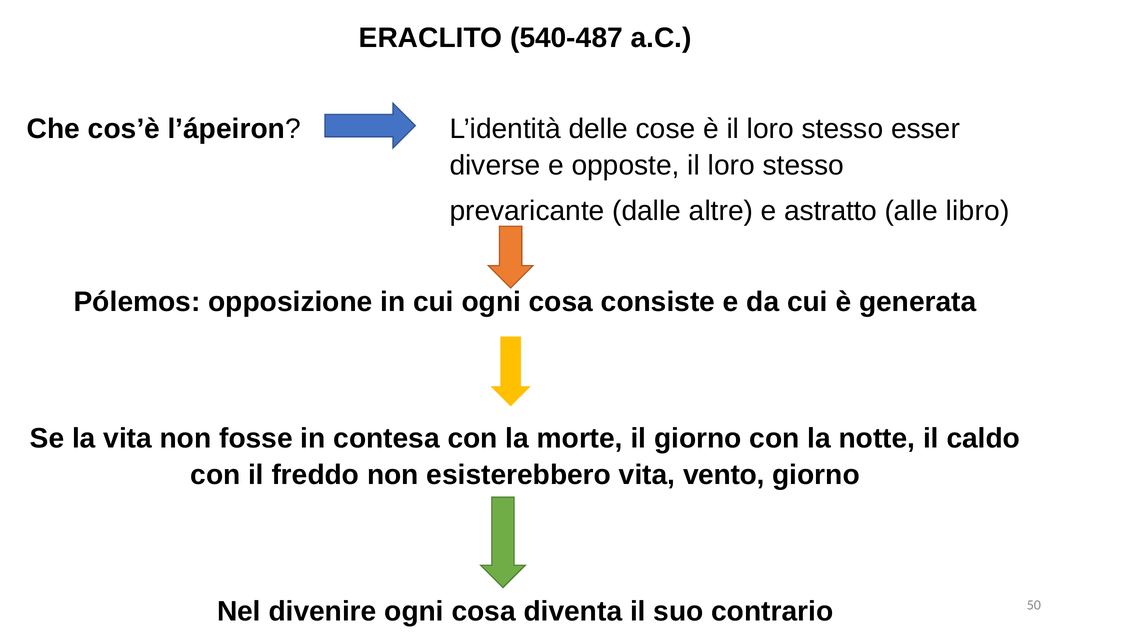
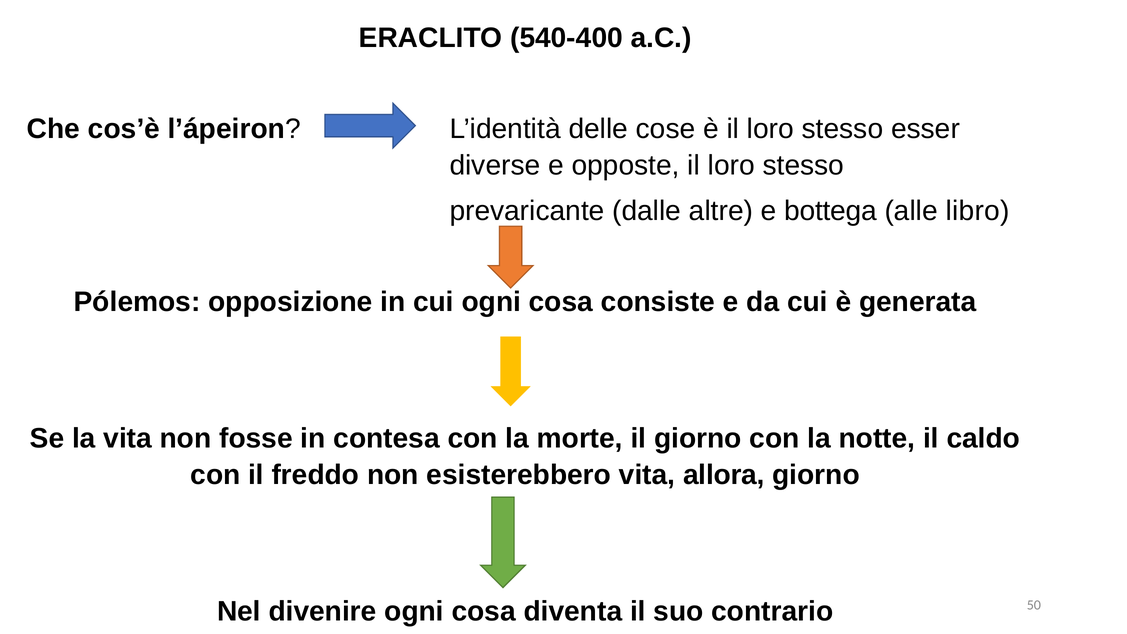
540-487: 540-487 -> 540-400 (566, 38)
astratto: astratto -> bottega (831, 211)
vento: vento -> allora (724, 475)
